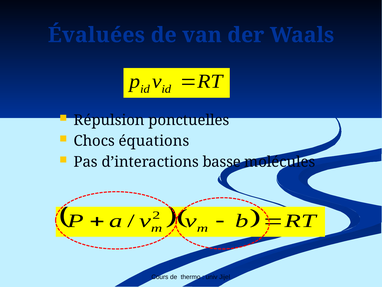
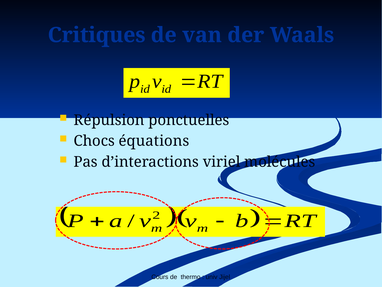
Évaluées: Évaluées -> Critiques (97, 35)
basse: basse -> viriel (222, 162)
